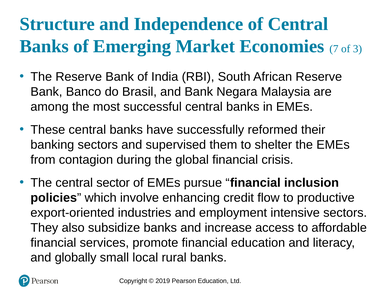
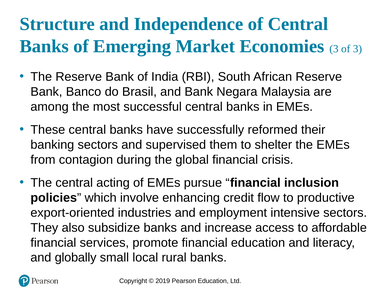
Economies 7: 7 -> 3 (334, 49)
sector: sector -> acting (113, 183)
